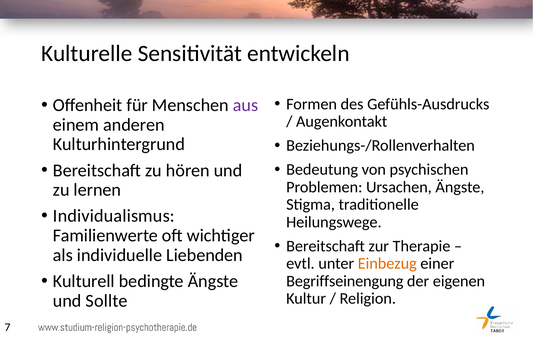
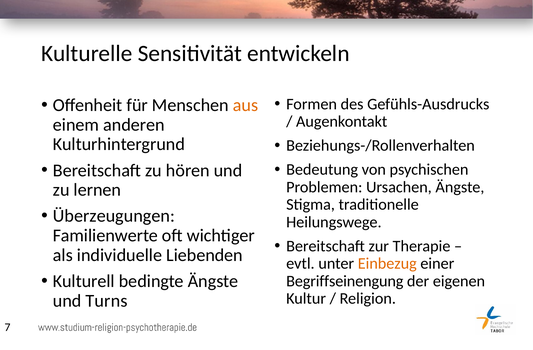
aus colour: purple -> orange (246, 105)
Individualismus: Individualismus -> Überzeugungen (114, 216)
Sollte: Sollte -> Turns (107, 301)
